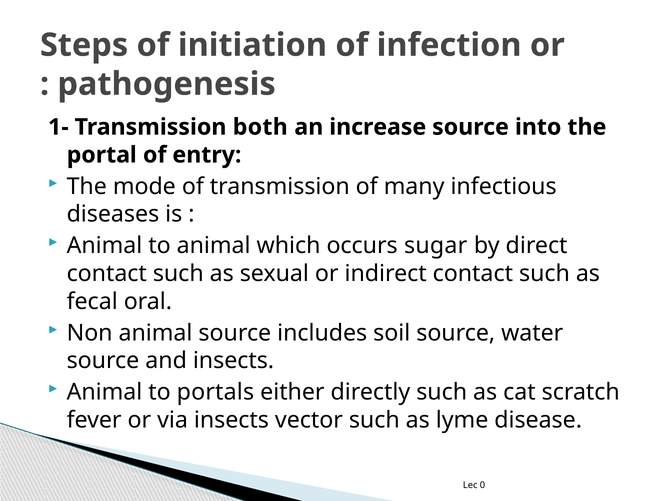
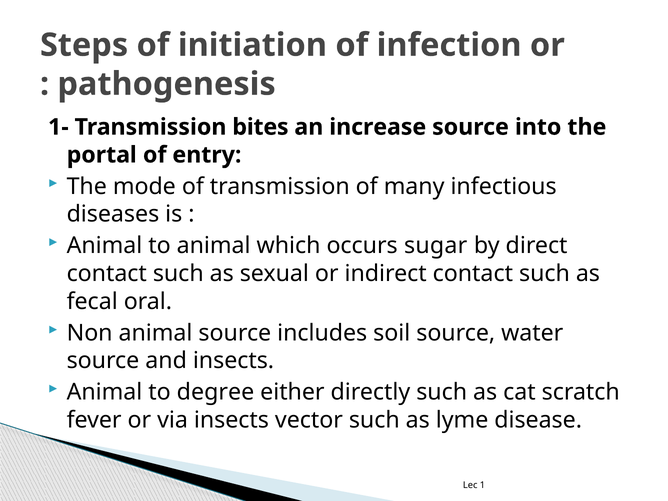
both: both -> bites (260, 127)
portals: portals -> degree (215, 392)
0: 0 -> 1 (482, 485)
